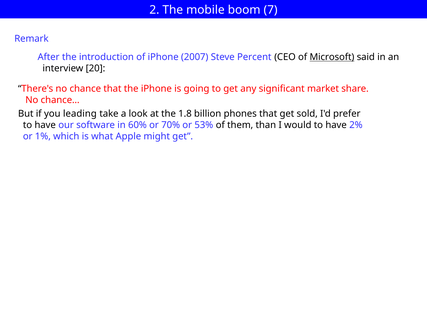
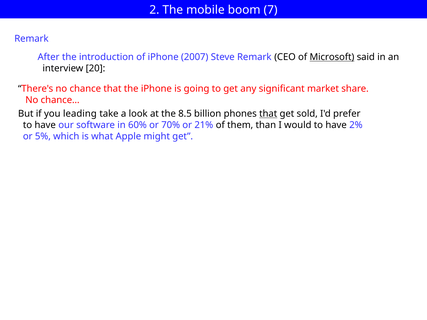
Steve Percent: Percent -> Remark (254, 57)
1.8: 1.8 -> 8.5 (185, 114)
that underline: none -> present (268, 114)
53%: 53% -> 21% (204, 125)
1%: 1% -> 5% (43, 137)
